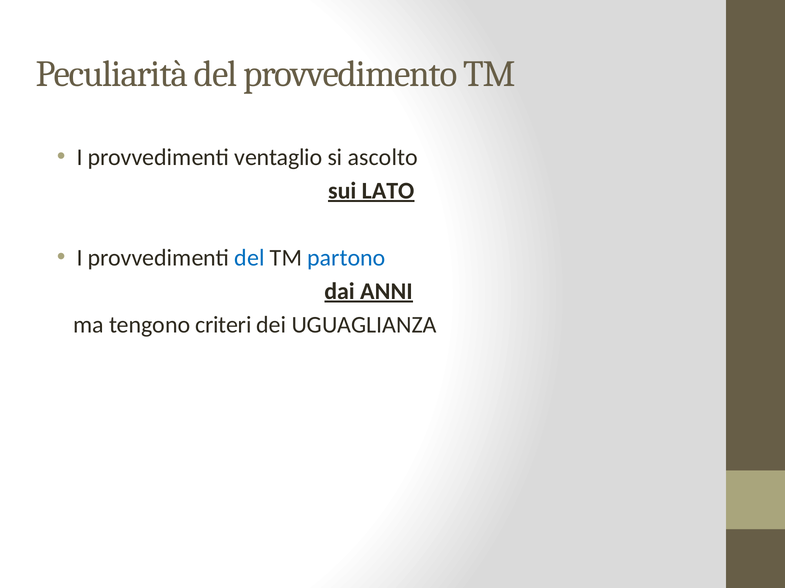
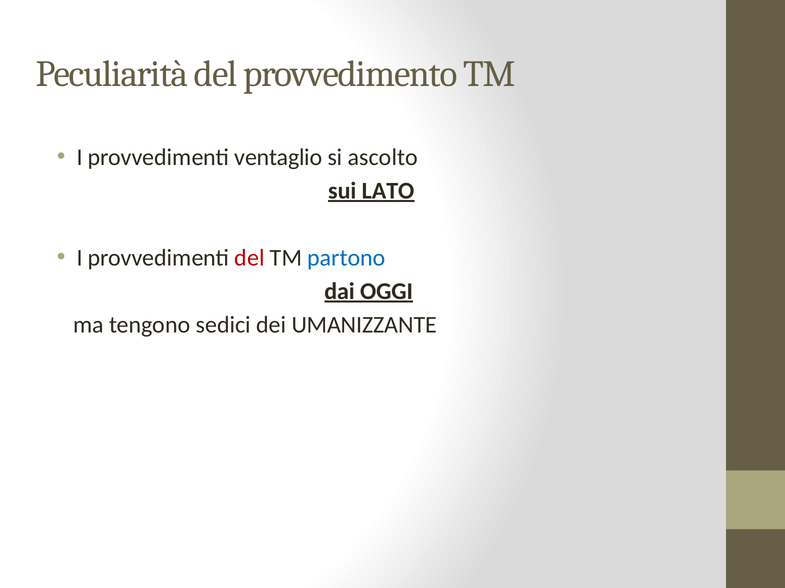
del colour: blue -> red (250, 258)
ANNI: ANNI -> OGGI (386, 292)
criteri: criteri -> sedici (223, 325)
UGUAGLIANZA: UGUAGLIANZA -> UMANIZZANTE (364, 325)
